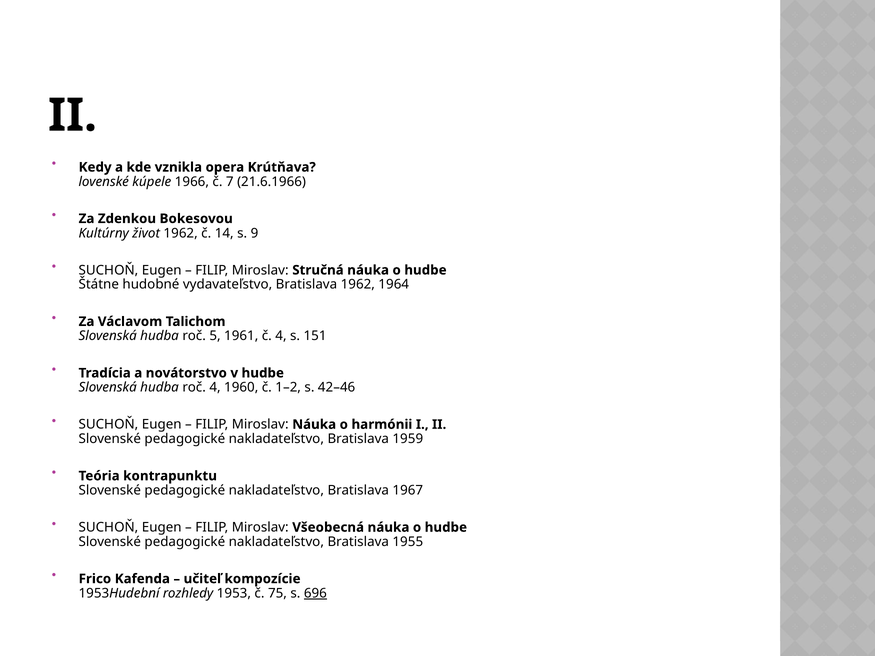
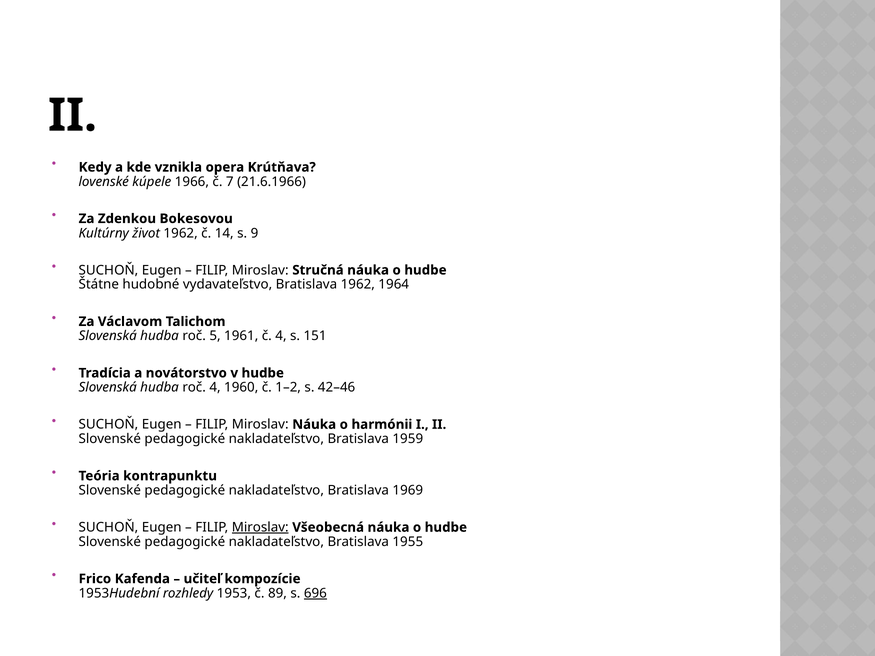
1967: 1967 -> 1969 (408, 491)
Miroslav underline: none -> present (260, 528)
75: 75 -> 89 (277, 593)
